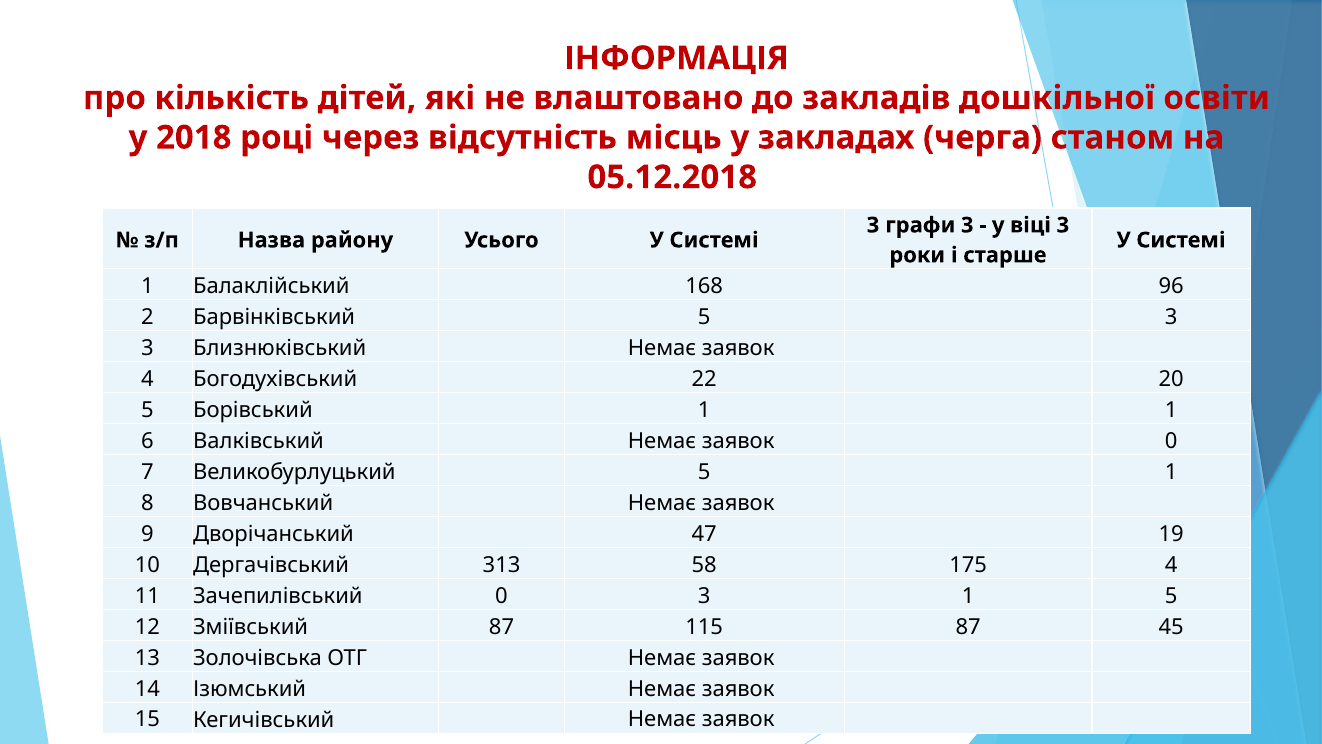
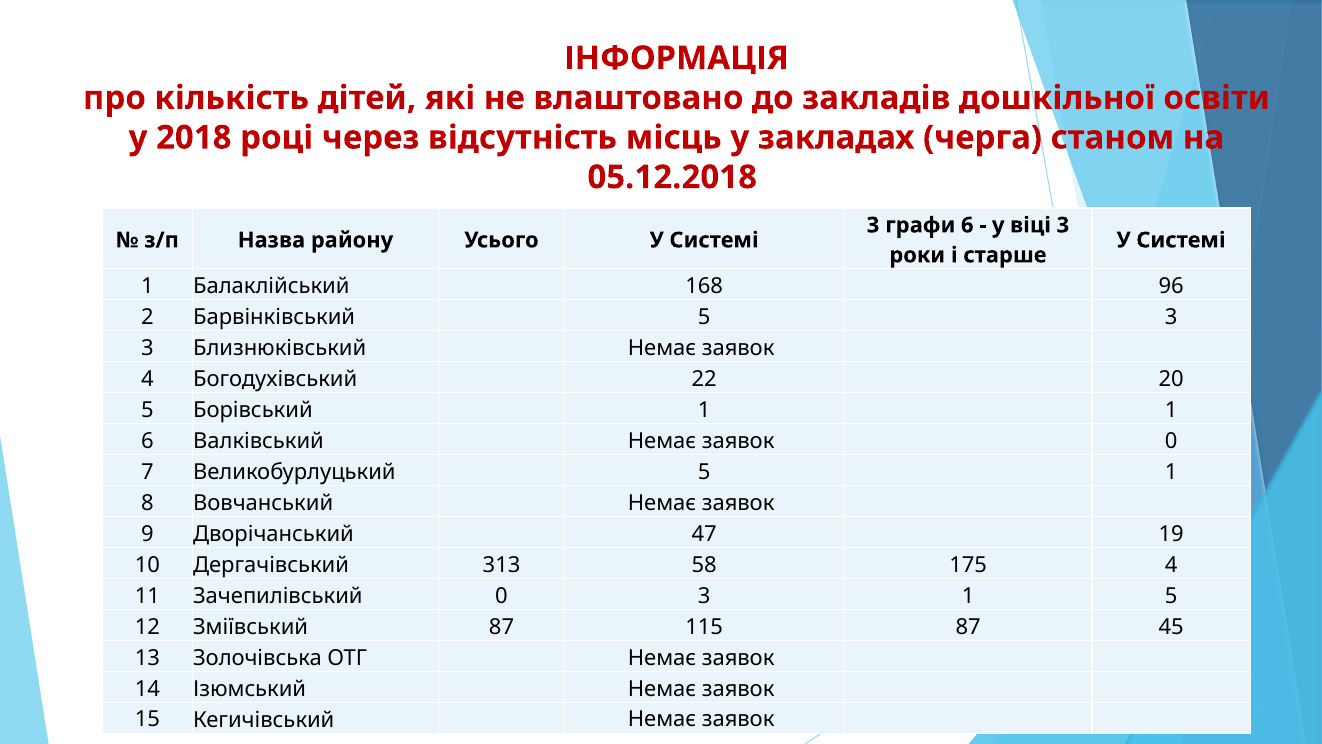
графи 3: 3 -> 6 (967, 225)
